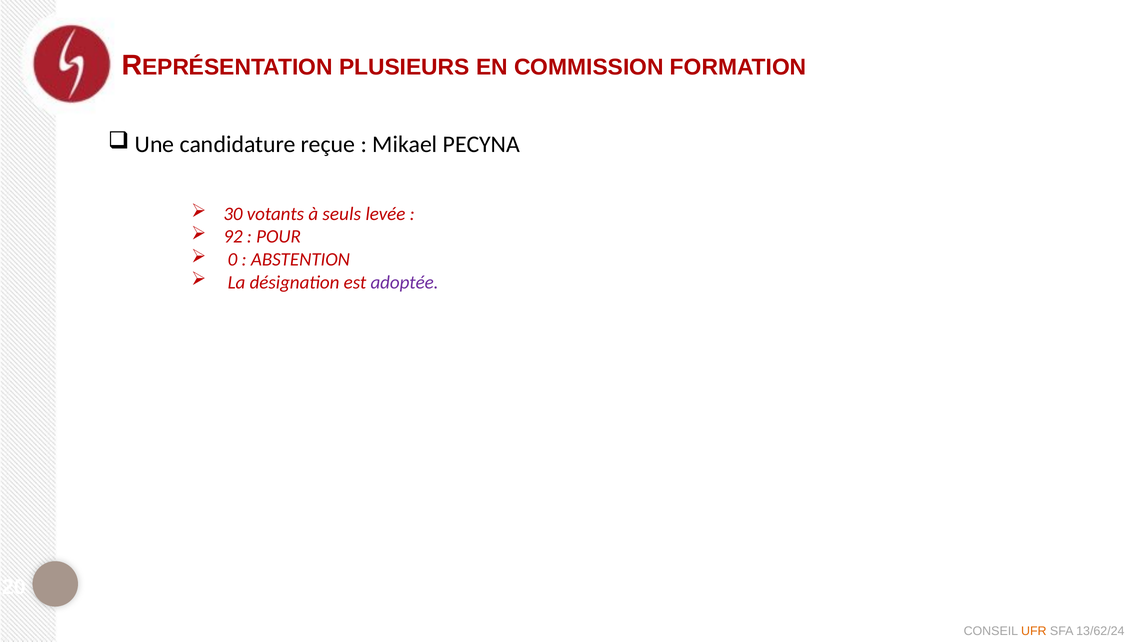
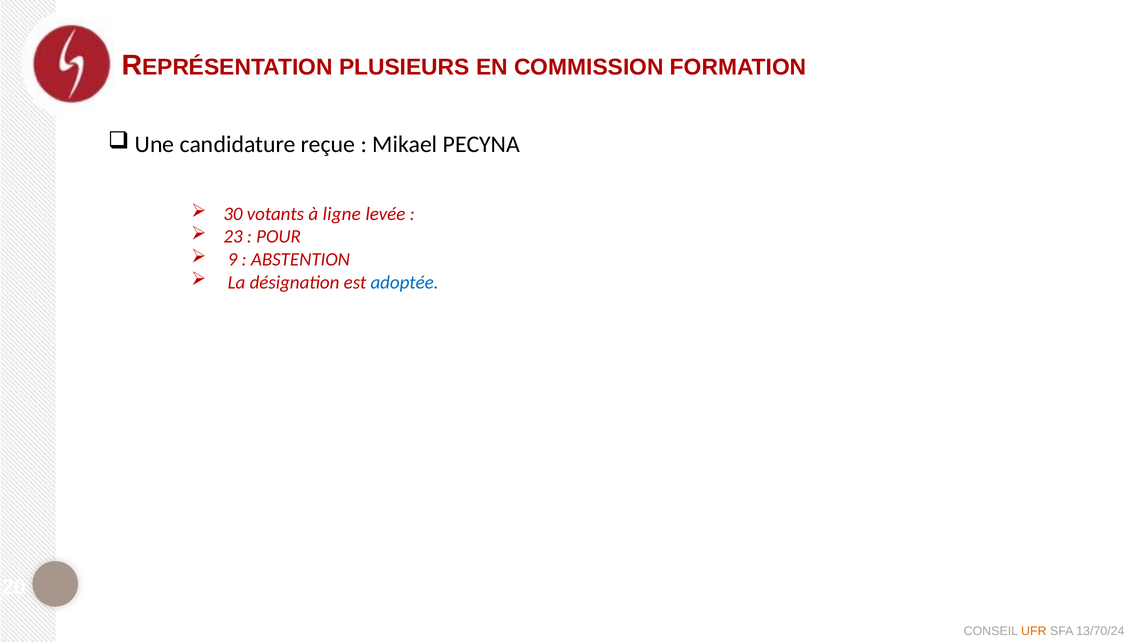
seuls: seuls -> ligne (342, 214)
92: 92 -> 23 (233, 237)
0: 0 -> 9 (233, 260)
adoptée colour: purple -> blue (404, 283)
13/62/24: 13/62/24 -> 13/70/24 (1100, 632)
